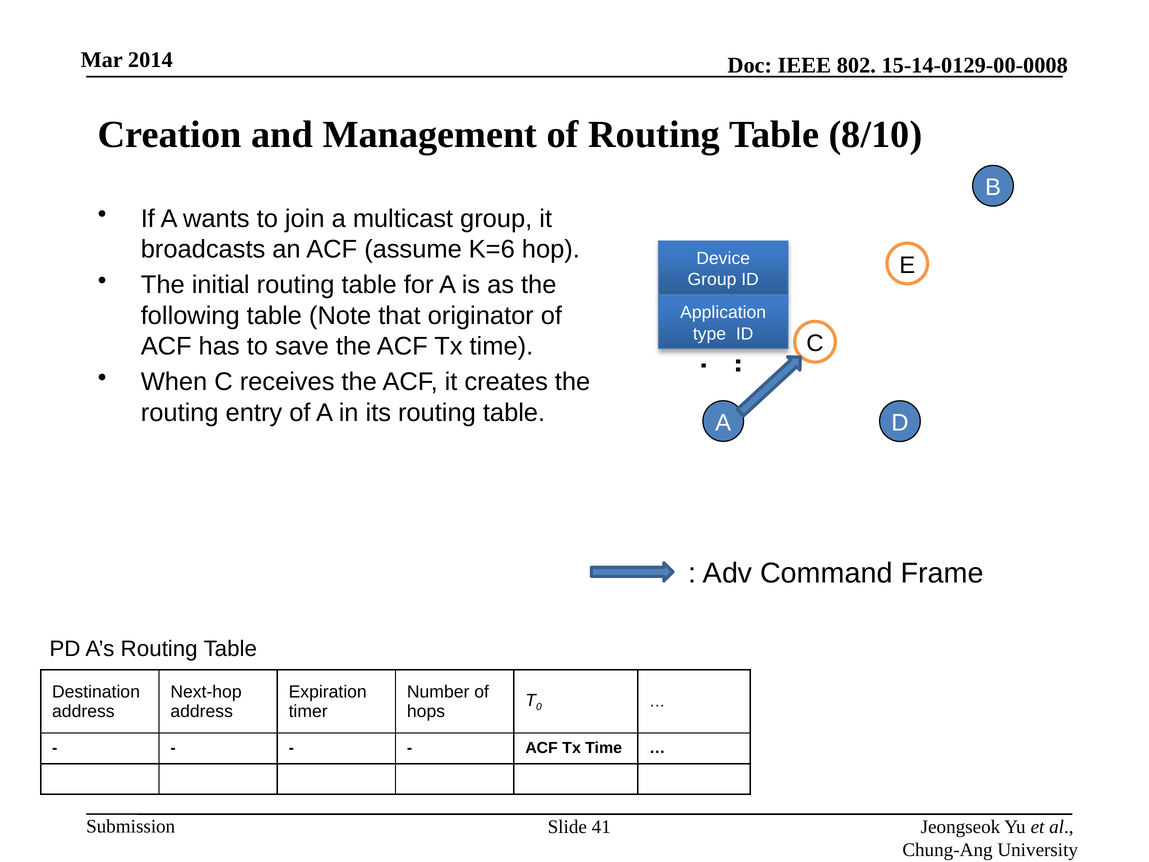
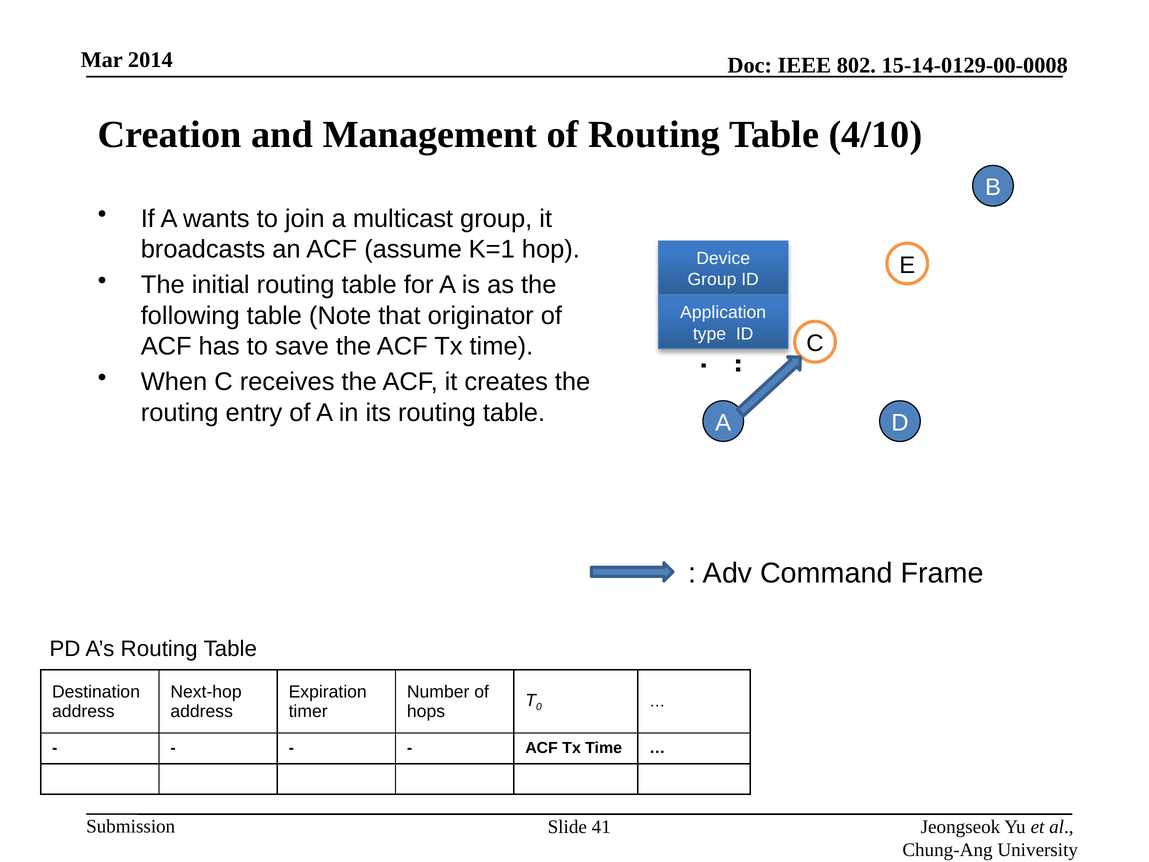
8/10: 8/10 -> 4/10 (875, 135)
K=6: K=6 -> K=1 (492, 249)
